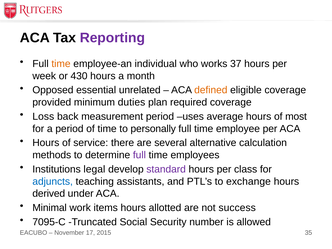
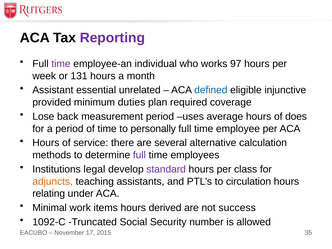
time colour: orange -> purple (61, 64)
37: 37 -> 97 (236, 64)
430: 430 -> 131 (79, 76)
Opposed: Opposed -> Assistant (53, 90)
defined colour: orange -> blue (211, 90)
eligible coverage: coverage -> injunctive (285, 90)
Loss: Loss -> Lose (43, 117)
most: most -> does (296, 117)
adjuncts colour: blue -> orange (53, 181)
exchange: exchange -> circulation (249, 181)
derived: derived -> relating (49, 194)
allotted: allotted -> derived (165, 208)
7095-C: 7095-C -> 1092-C (49, 222)
